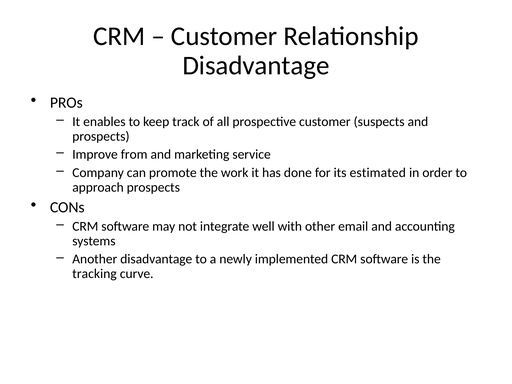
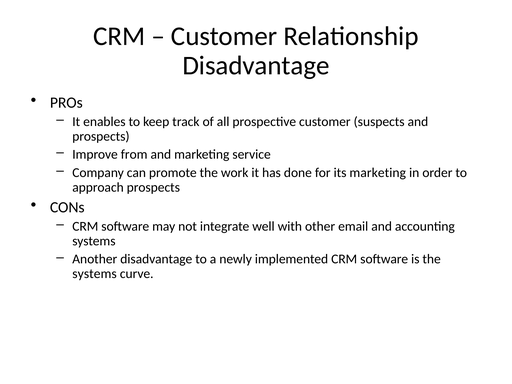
its estimated: estimated -> marketing (378, 173)
tracking: tracking -> systems (95, 274)
